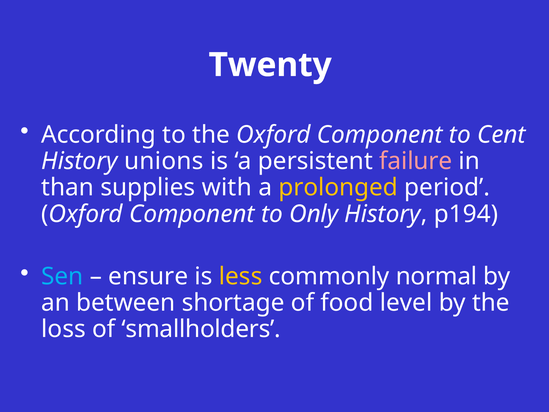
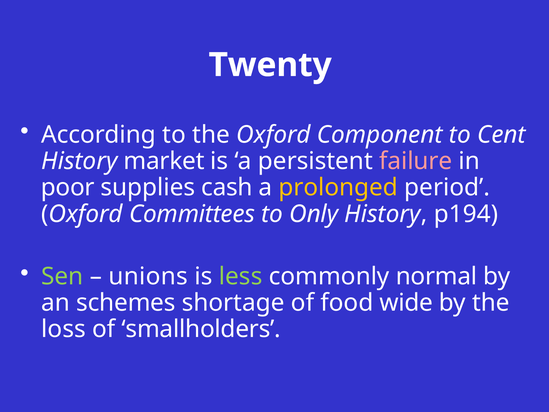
unions: unions -> market (164, 161)
than: than -> poor (68, 187)
with: with -> cash (227, 187)
Component: Component -> Committees (192, 214)
Sen colour: light blue -> light green (62, 276)
ensure: ensure -> unions (148, 276)
less colour: yellow -> light green (241, 276)
between: between -> schemes (126, 303)
level: level -> wide (406, 303)
